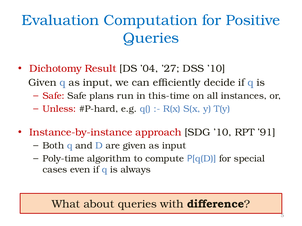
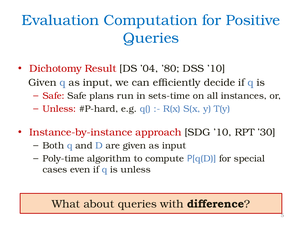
’27: ’27 -> ’80 (171, 69)
this-time: this-time -> sets-time (169, 96)
’91: ’91 -> ’30 (267, 133)
is always: always -> unless (136, 170)
